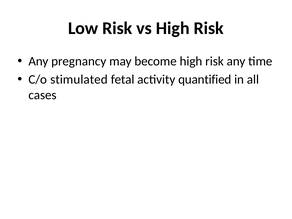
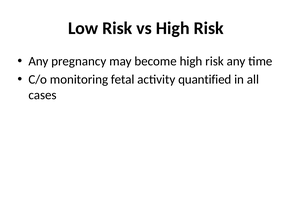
stimulated: stimulated -> monitoring (79, 79)
